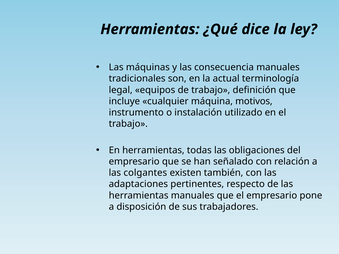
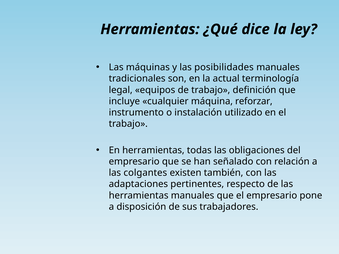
consecuencia: consecuencia -> posibilidades (224, 67)
motivos: motivos -> reforzar (254, 101)
